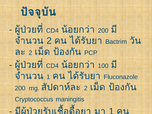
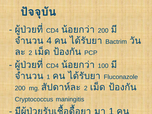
2: 2 -> 4 (49, 41)
